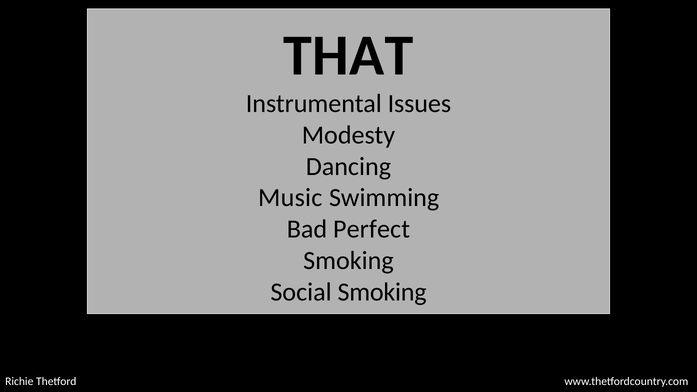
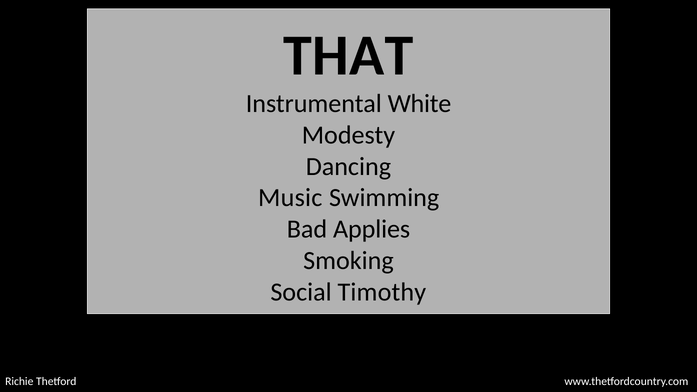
Issues: Issues -> White (419, 104)
Perfect: Perfect -> Applies (372, 229)
Social Smoking: Smoking -> Timothy (382, 292)
